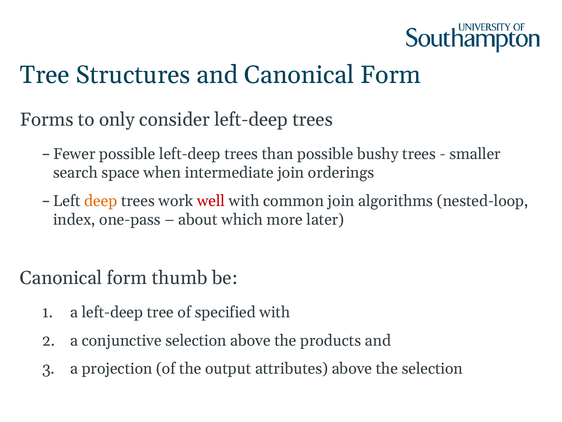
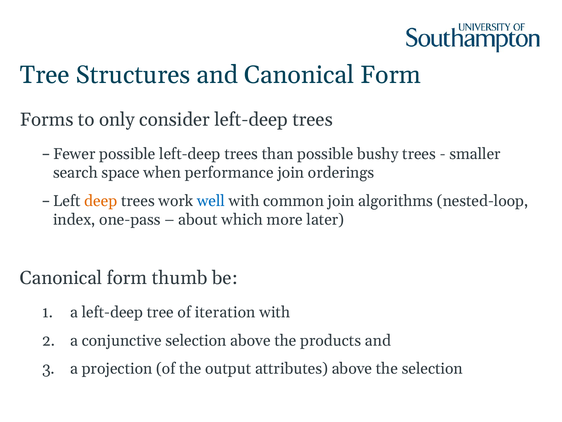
intermediate: intermediate -> performance (229, 173)
well colour: red -> blue (211, 201)
specified: specified -> iteration (225, 312)
